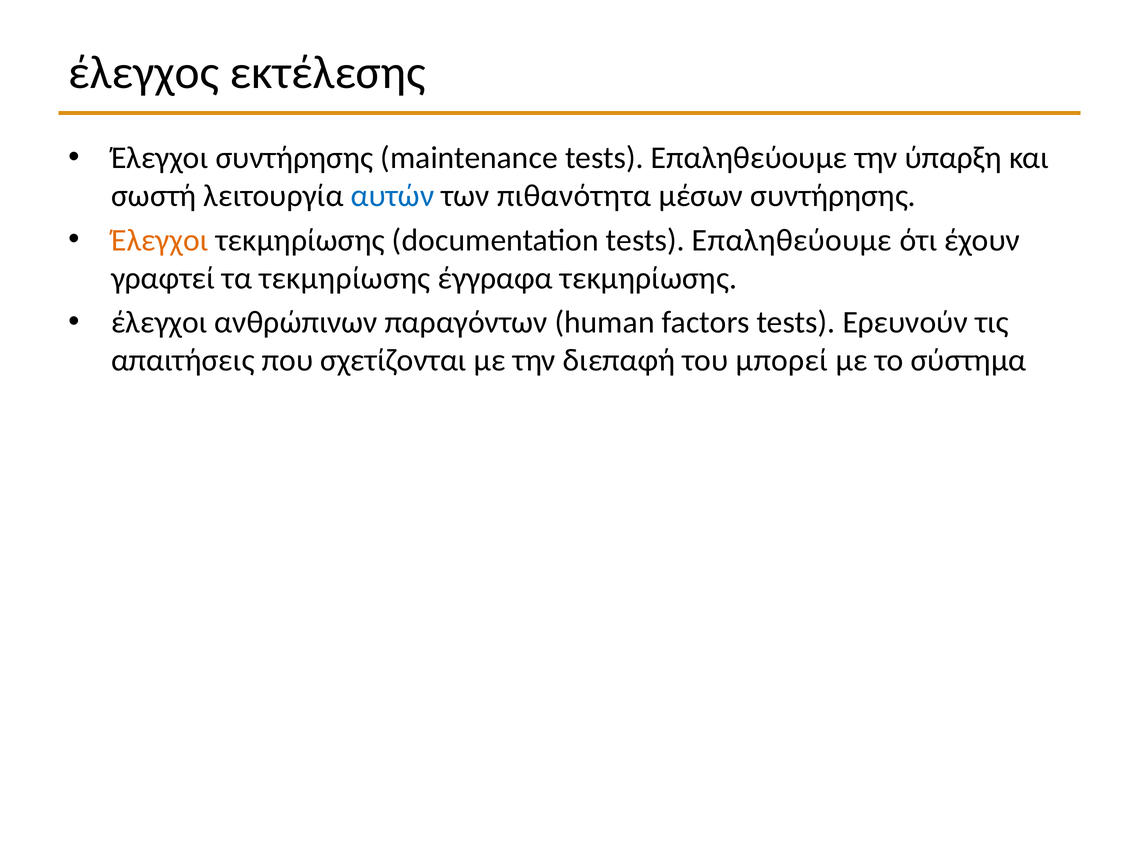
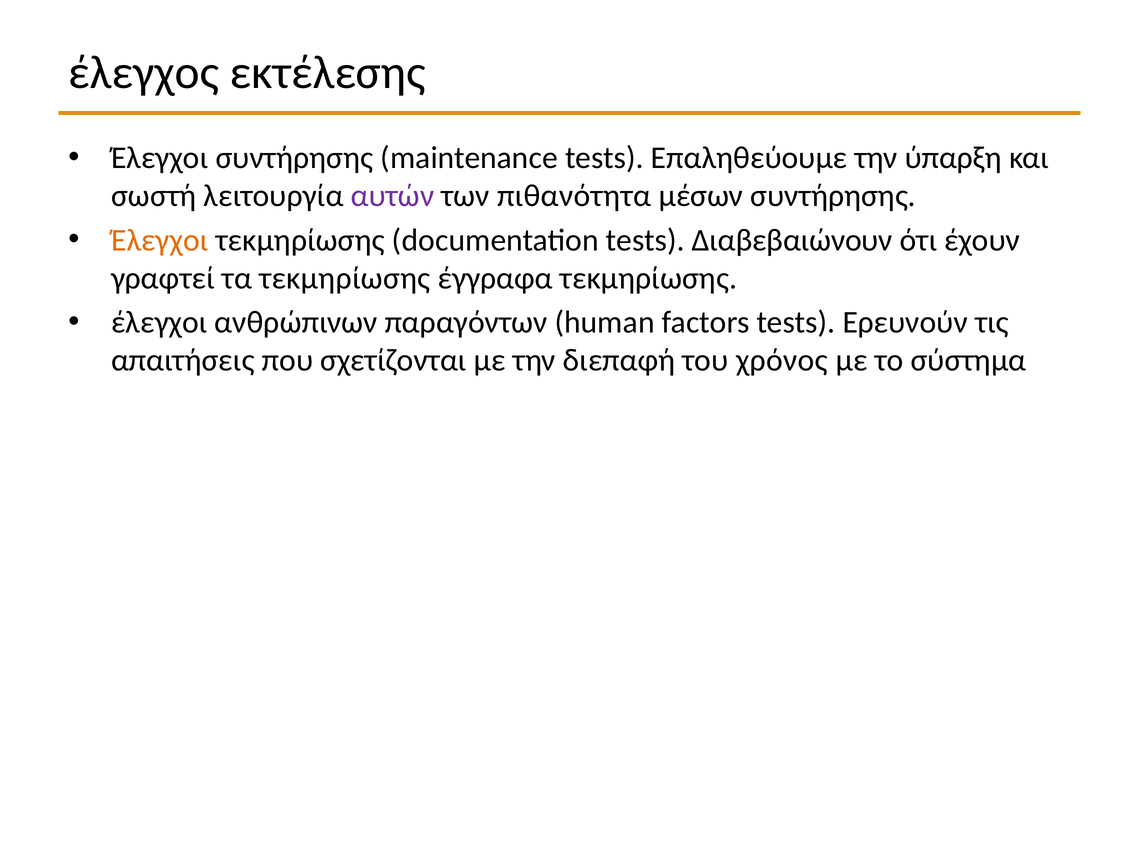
αυτών colour: blue -> purple (392, 196)
documentation tests Επαληθεύουμε: Επαληθεύουμε -> Διαβεβαιώνουν (792, 240)
μπορεί: μπορεί -> χρόνος (782, 361)
